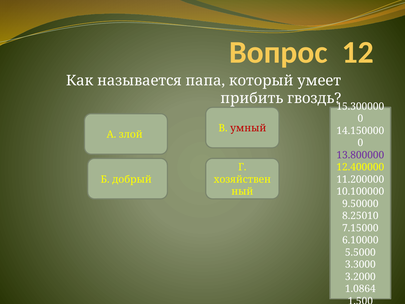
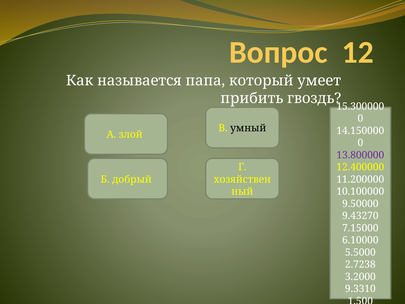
умный colour: red -> black (248, 128)
8.25010: 8.25010 -> 9.43270 (360, 216)
3.3000: 3.3000 -> 2.7238 (360, 264)
1.0864: 1.0864 -> 9.3310 (360, 289)
